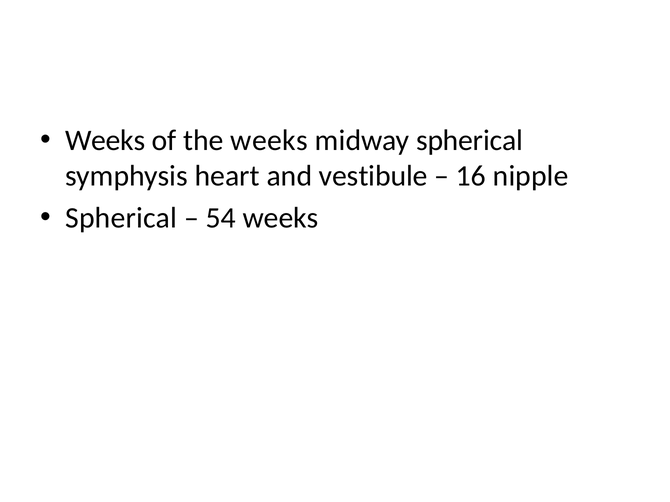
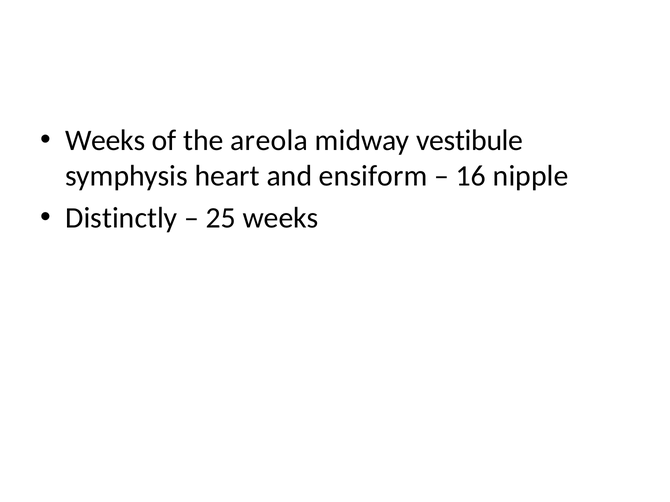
the weeks: weeks -> areola (269, 141)
midway spherical: spherical -> vestibule (470, 141)
vestibule: vestibule -> ensiform (373, 176)
Spherical: Spherical -> Distinctly (121, 218)
54: 54 -> 25 (221, 218)
